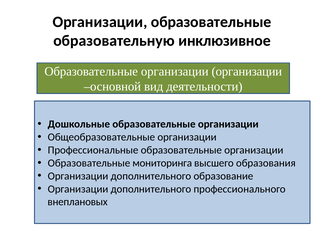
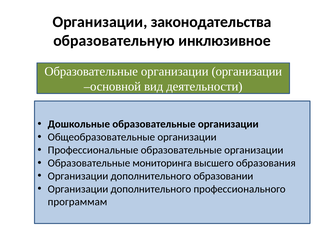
Организации образовательные: образовательные -> законодательства (211, 22)
образование: образование -> образовании (223, 176)
внеплановых: внеплановых -> программам (77, 202)
